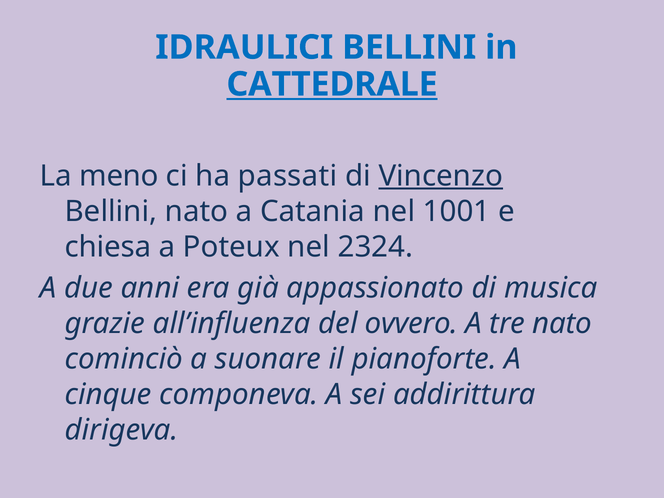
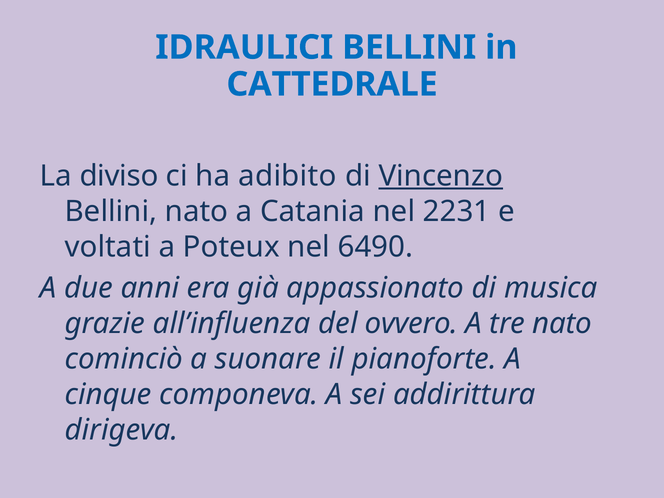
CATTEDRALE underline: present -> none (332, 84)
meno: meno -> diviso (119, 176)
passati: passati -> adibito (287, 176)
1001: 1001 -> 2231 (457, 211)
chiesa: chiesa -> voltati (108, 247)
2324: 2324 -> 6490 (375, 247)
